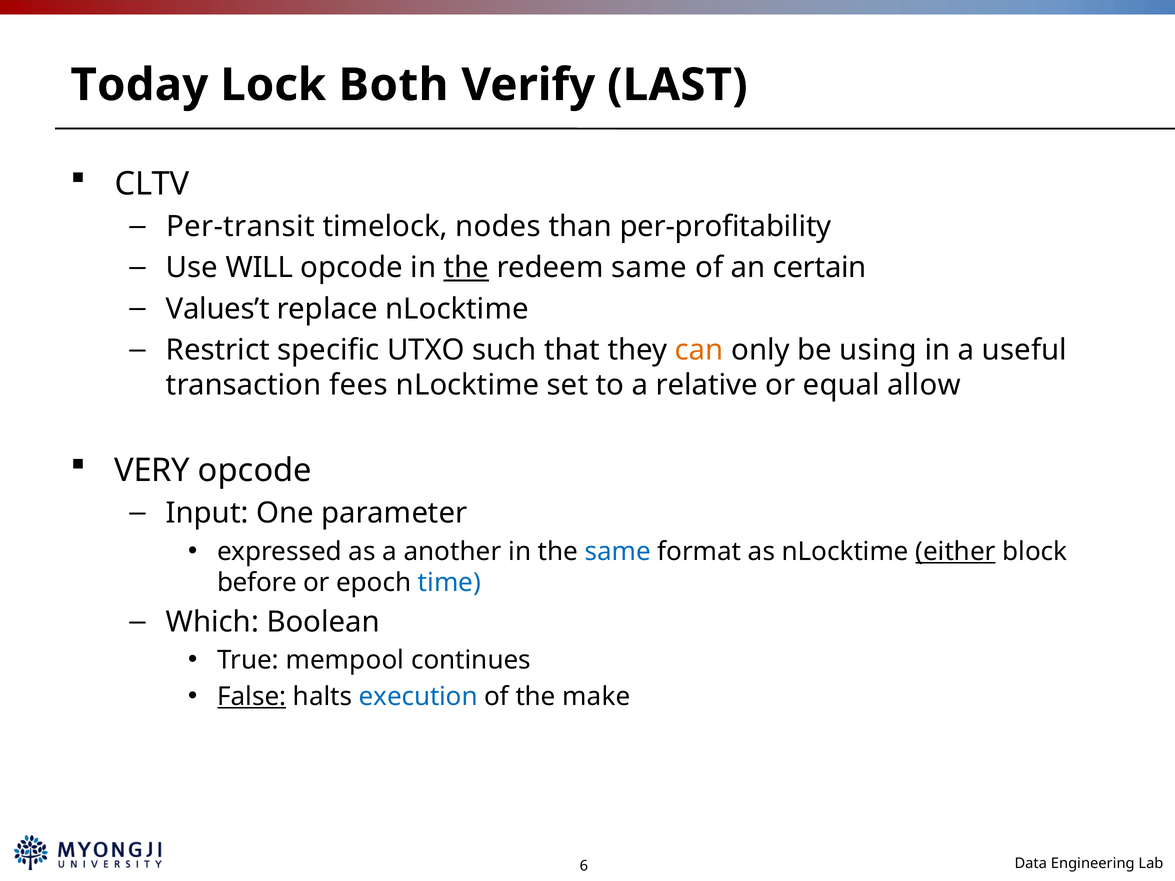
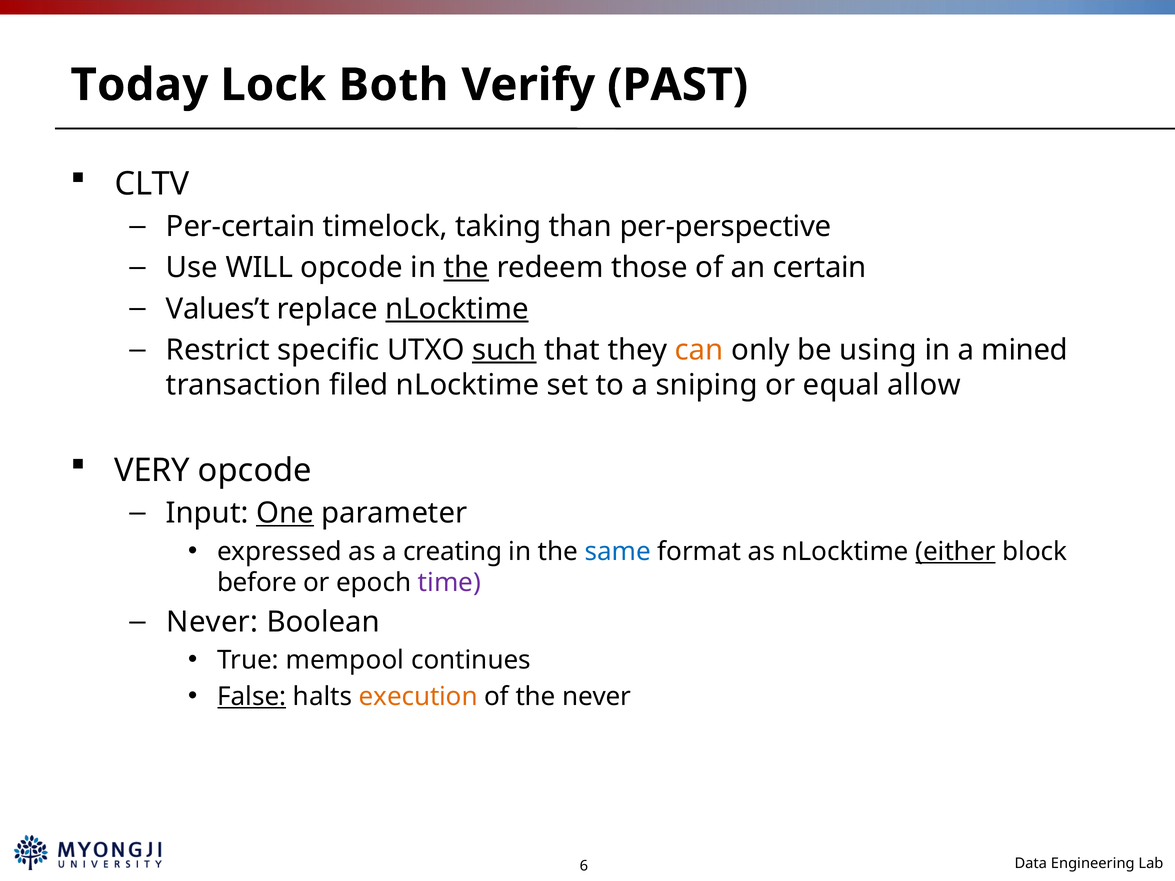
LAST: LAST -> PAST (678, 85)
Per-transit: Per-transit -> Per-certain (241, 227)
nodes: nodes -> taking (498, 227)
per-profitability: per-profitability -> per-perspective (725, 227)
redeem same: same -> those (649, 268)
nLocktime underline: none -> present (457, 309)
such underline: none -> present (504, 350)
useful: useful -> mined (1025, 350)
fees: fees -> filed (359, 385)
relative: relative -> sniping (707, 385)
One underline: none -> present (285, 513)
another: another -> creating (453, 552)
time colour: blue -> purple (449, 583)
Which: Which -> Never (212, 622)
execution colour: blue -> orange (418, 697)
the make: make -> never (597, 697)
